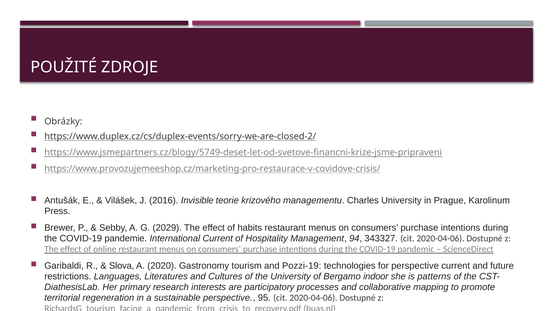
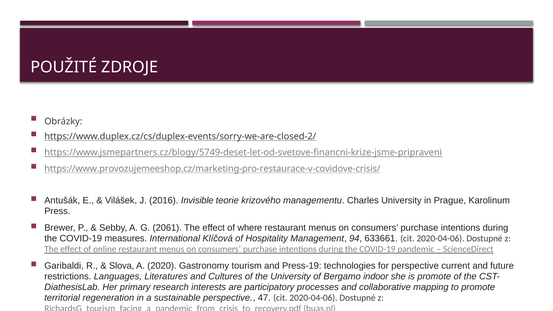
2029: 2029 -> 2061 (167, 228)
habits: habits -> where (250, 228)
pandemie: pandemie -> measures (126, 238)
International Current: Current -> Klíčová (218, 238)
343327: 343327 -> 633661 (381, 238)
Pozzi-19: Pozzi-19 -> Press-19 (302, 266)
is patterns: patterns -> promote (434, 277)
95: 95 -> 47 (264, 298)
